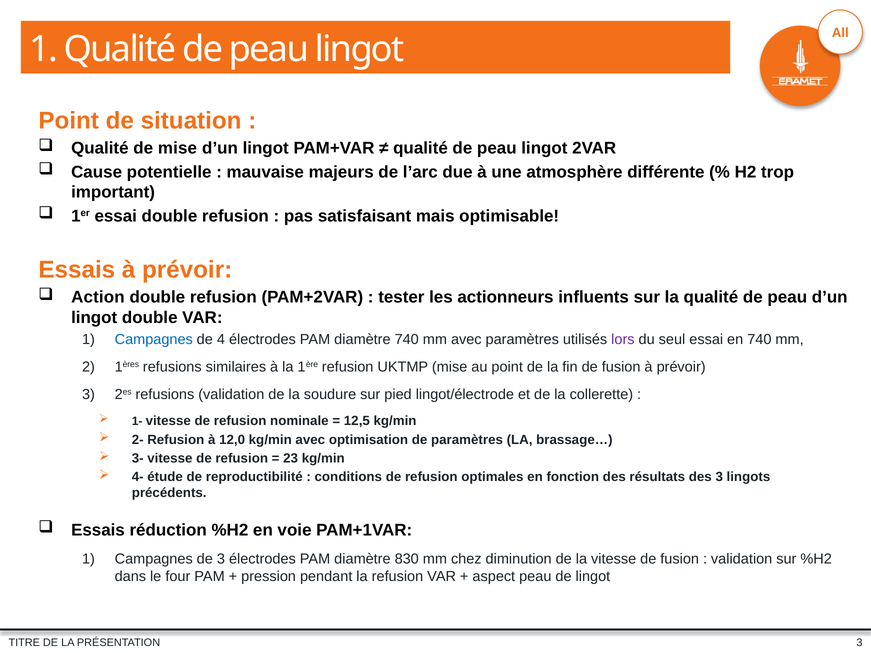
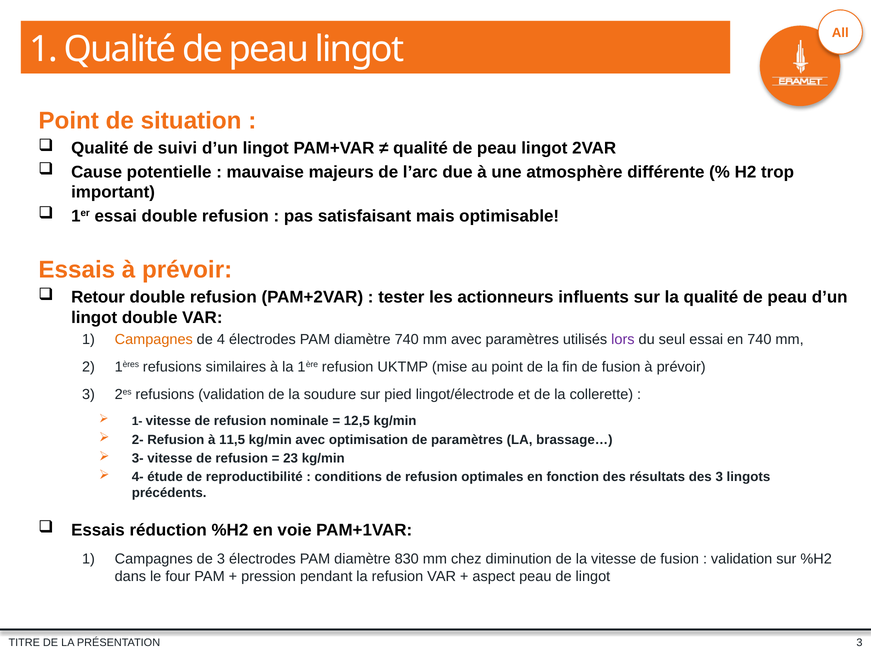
de mise: mise -> suivi (177, 148)
Action: Action -> Retour (98, 297)
Campagnes colour: blue -> orange (154, 339)
12,0: 12,0 -> 11,5 (232, 440)
